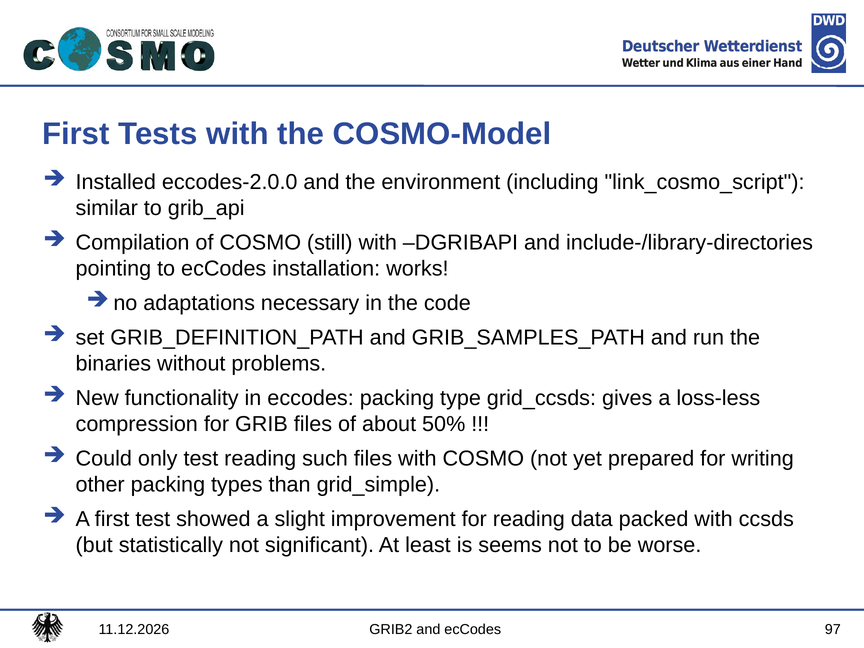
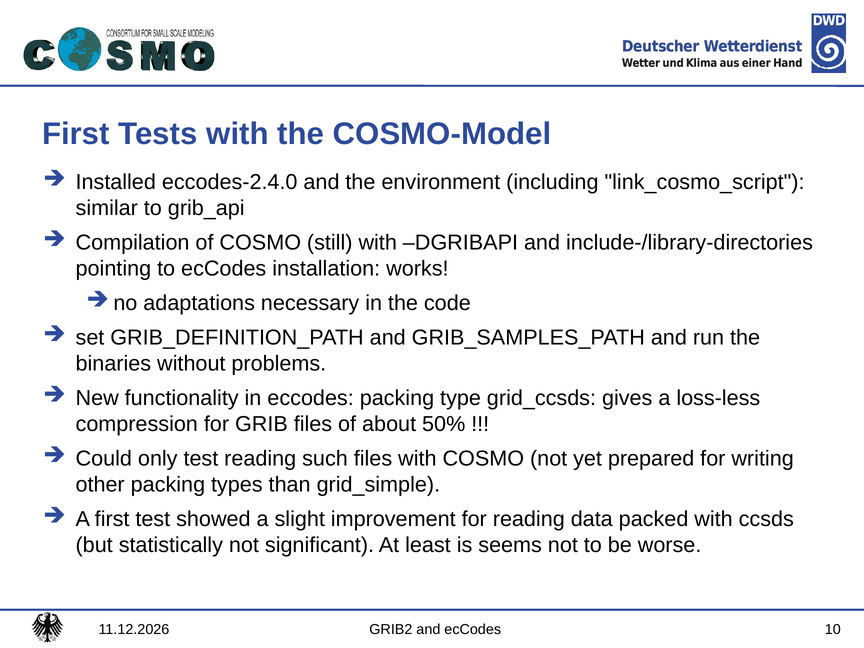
eccodes-2.0.0: eccodes-2.0.0 -> eccodes-2.4.0 (230, 182)
97: 97 -> 10 (833, 629)
